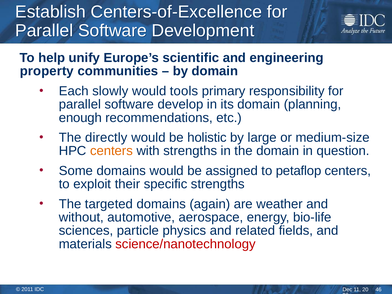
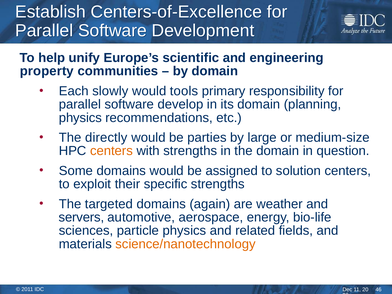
enough: enough -> physics (80, 118)
holistic: holistic -> parties (207, 138)
petaflop: petaflop -> solution (298, 171)
without: without -> servers (81, 217)
science/nanotechnology colour: red -> orange (186, 244)
